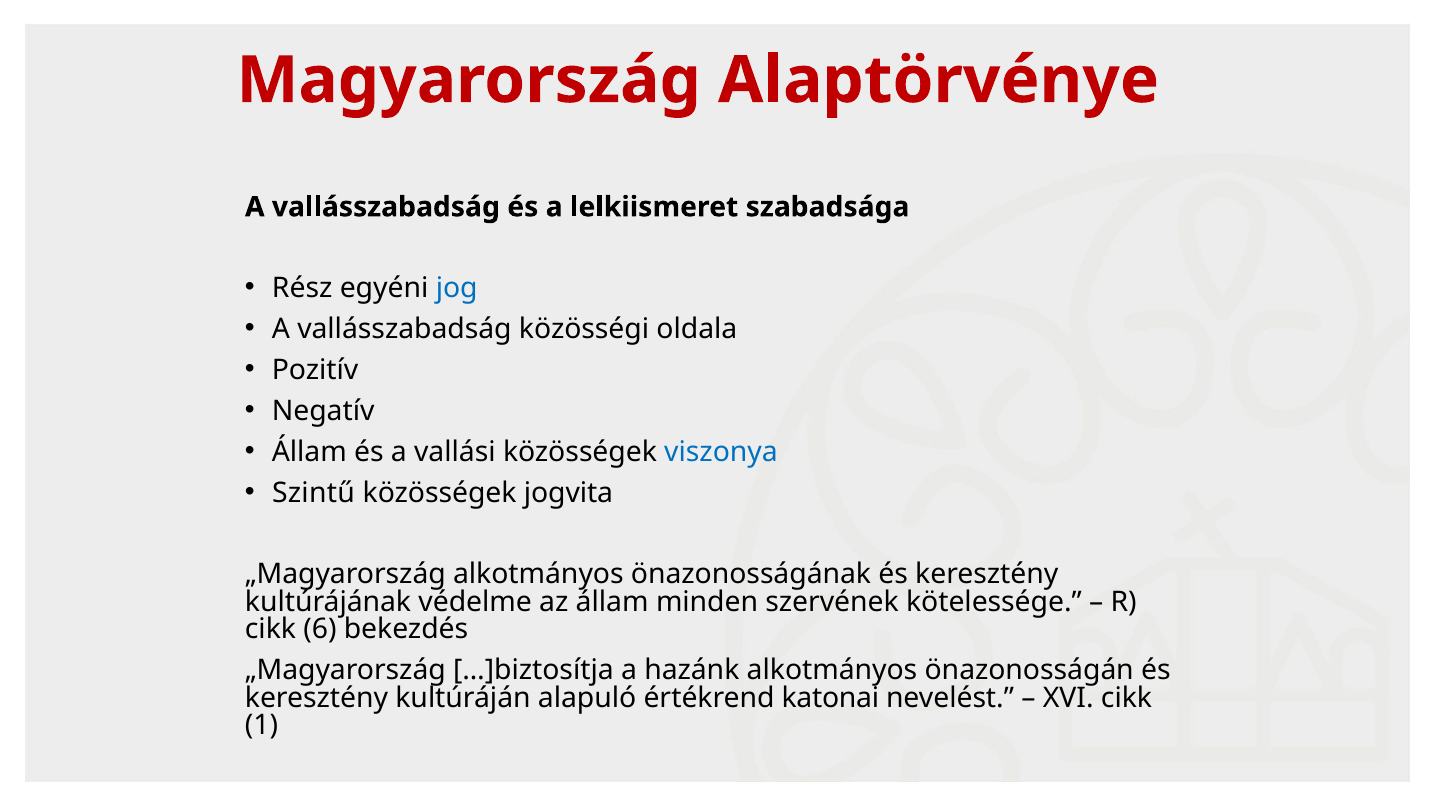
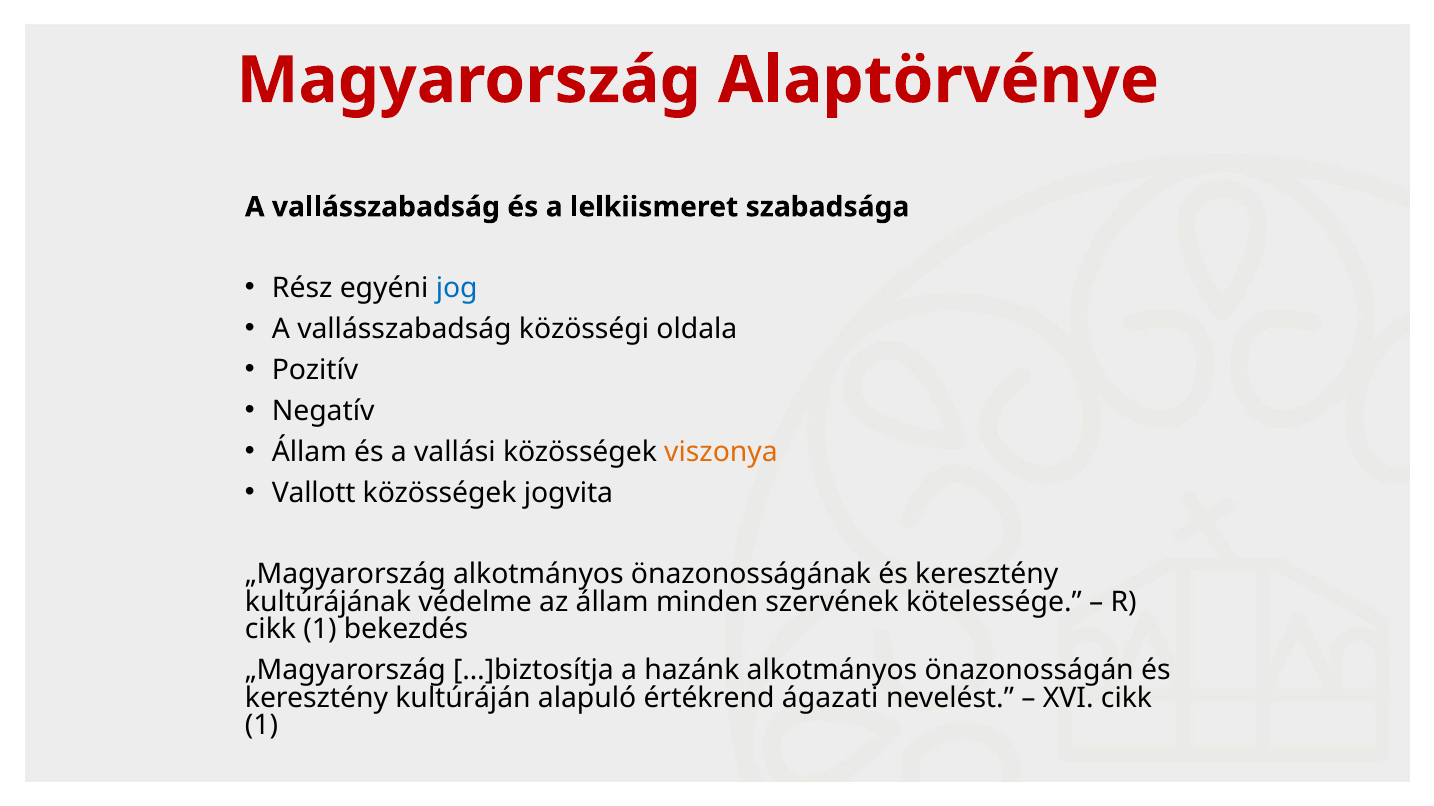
viszonya colour: blue -> orange (721, 452)
Szintű: Szintű -> Vallott (314, 493)
6: 6 -> 1 (320, 630)
katonai: katonai -> ágazati (830, 698)
